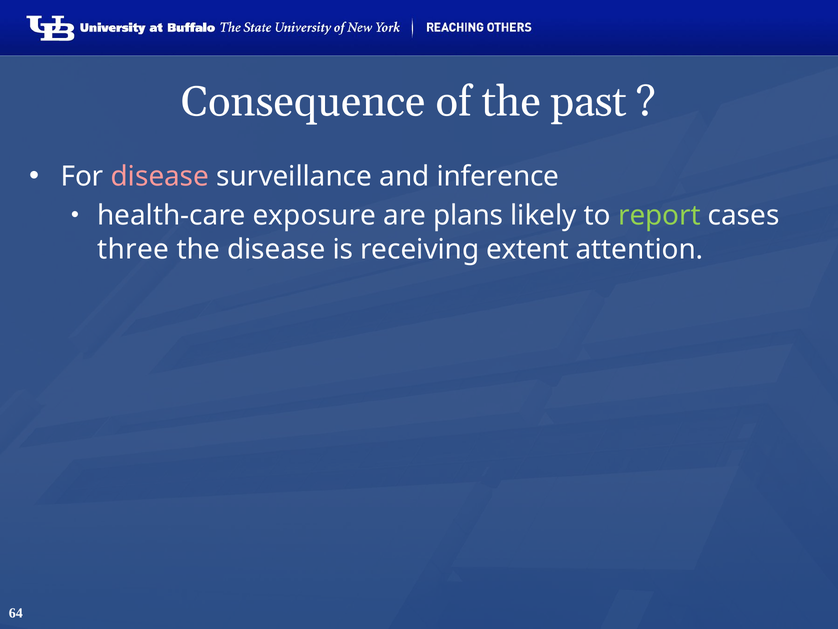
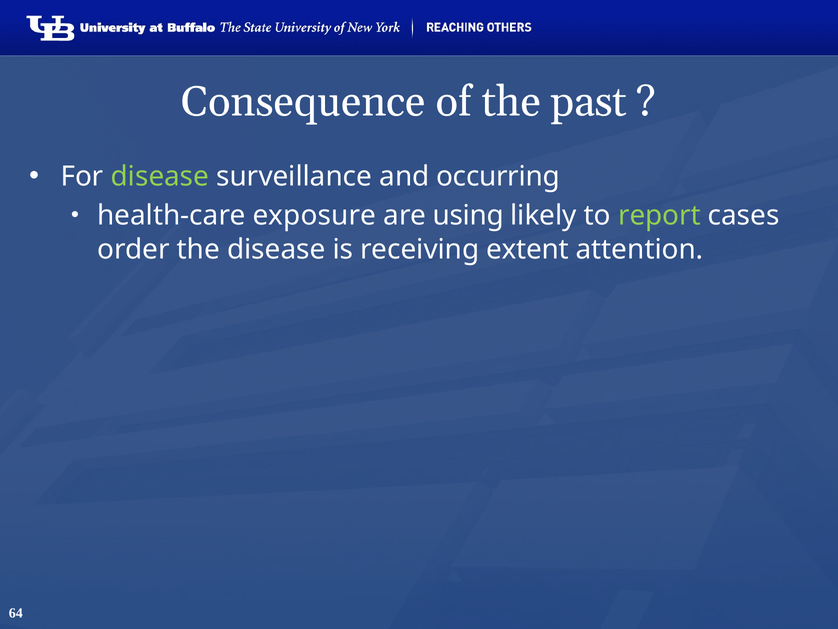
disease colour: pink -> light green (160, 176)
inference: inference -> occurring (498, 176)
plans: plans -> using (468, 216)
three: three -> order (133, 249)
